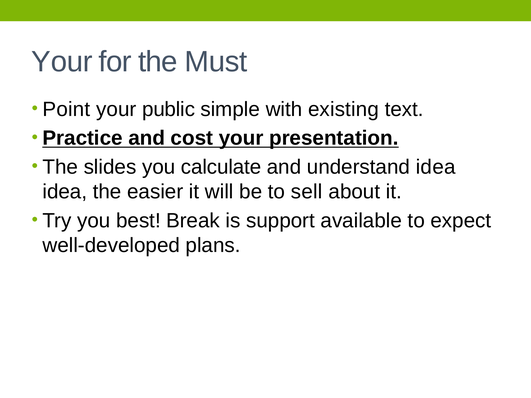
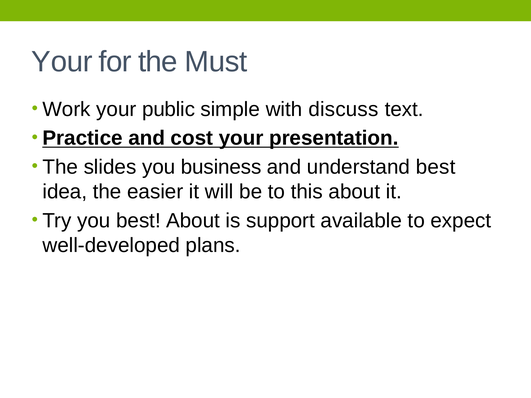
Point: Point -> Work (67, 109)
existing: existing -> discuss (343, 109)
calculate: calculate -> business (221, 167)
understand idea: idea -> best (436, 167)
sell: sell -> this (307, 192)
best Break: Break -> About (193, 221)
